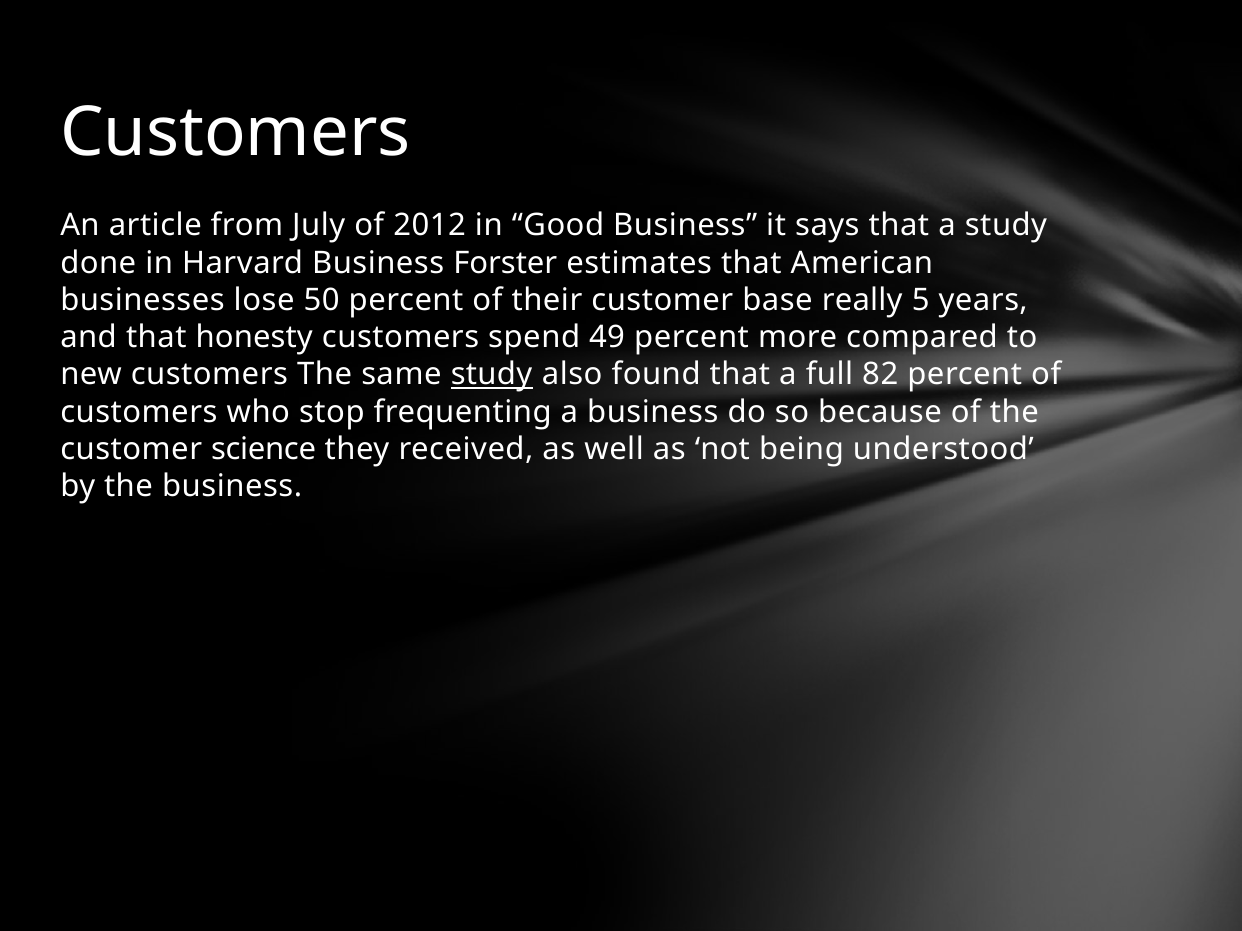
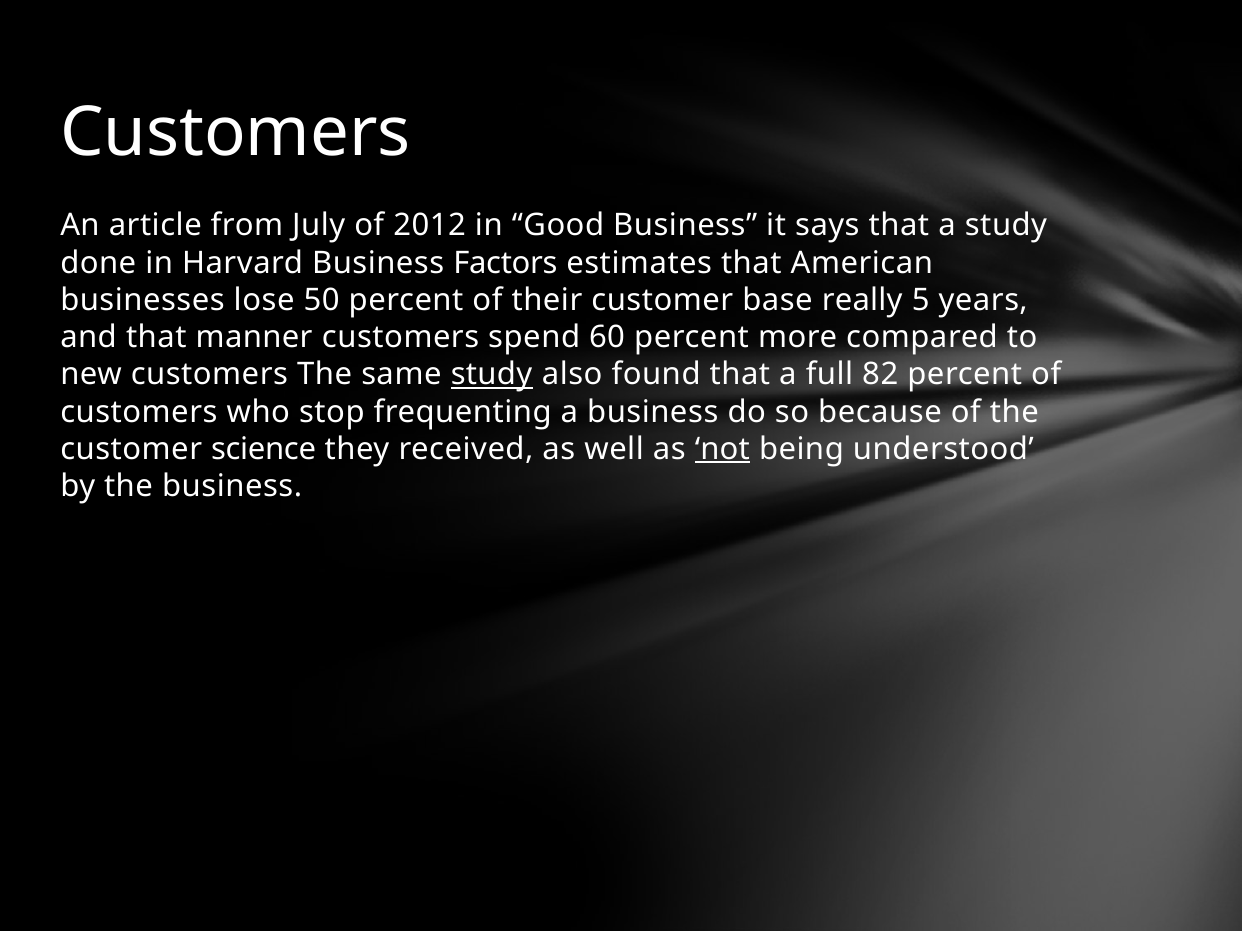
Forster: Forster -> Factors (505, 263)
honesty: honesty -> manner (254, 338)
49: 49 -> 60 (607, 338)
not underline: none -> present (722, 449)
